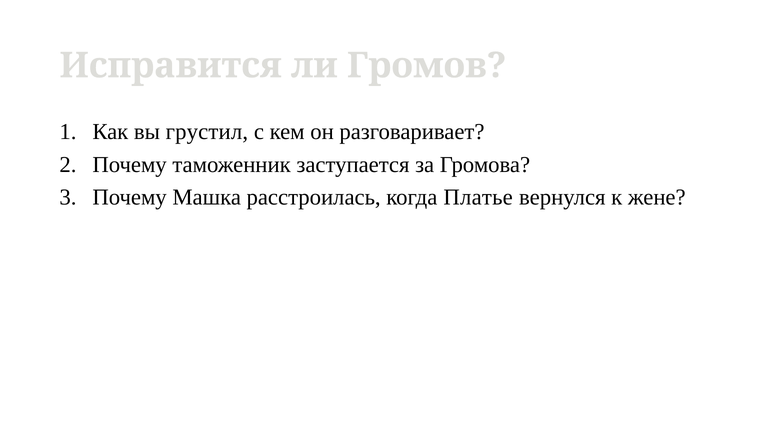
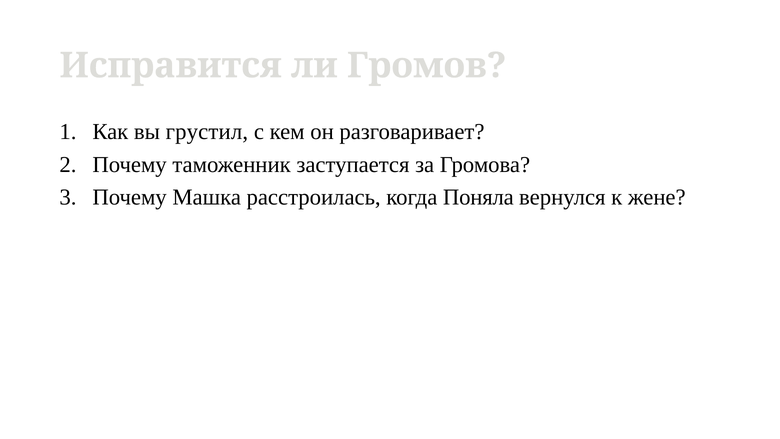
Платье: Платье -> Поняла (478, 197)
